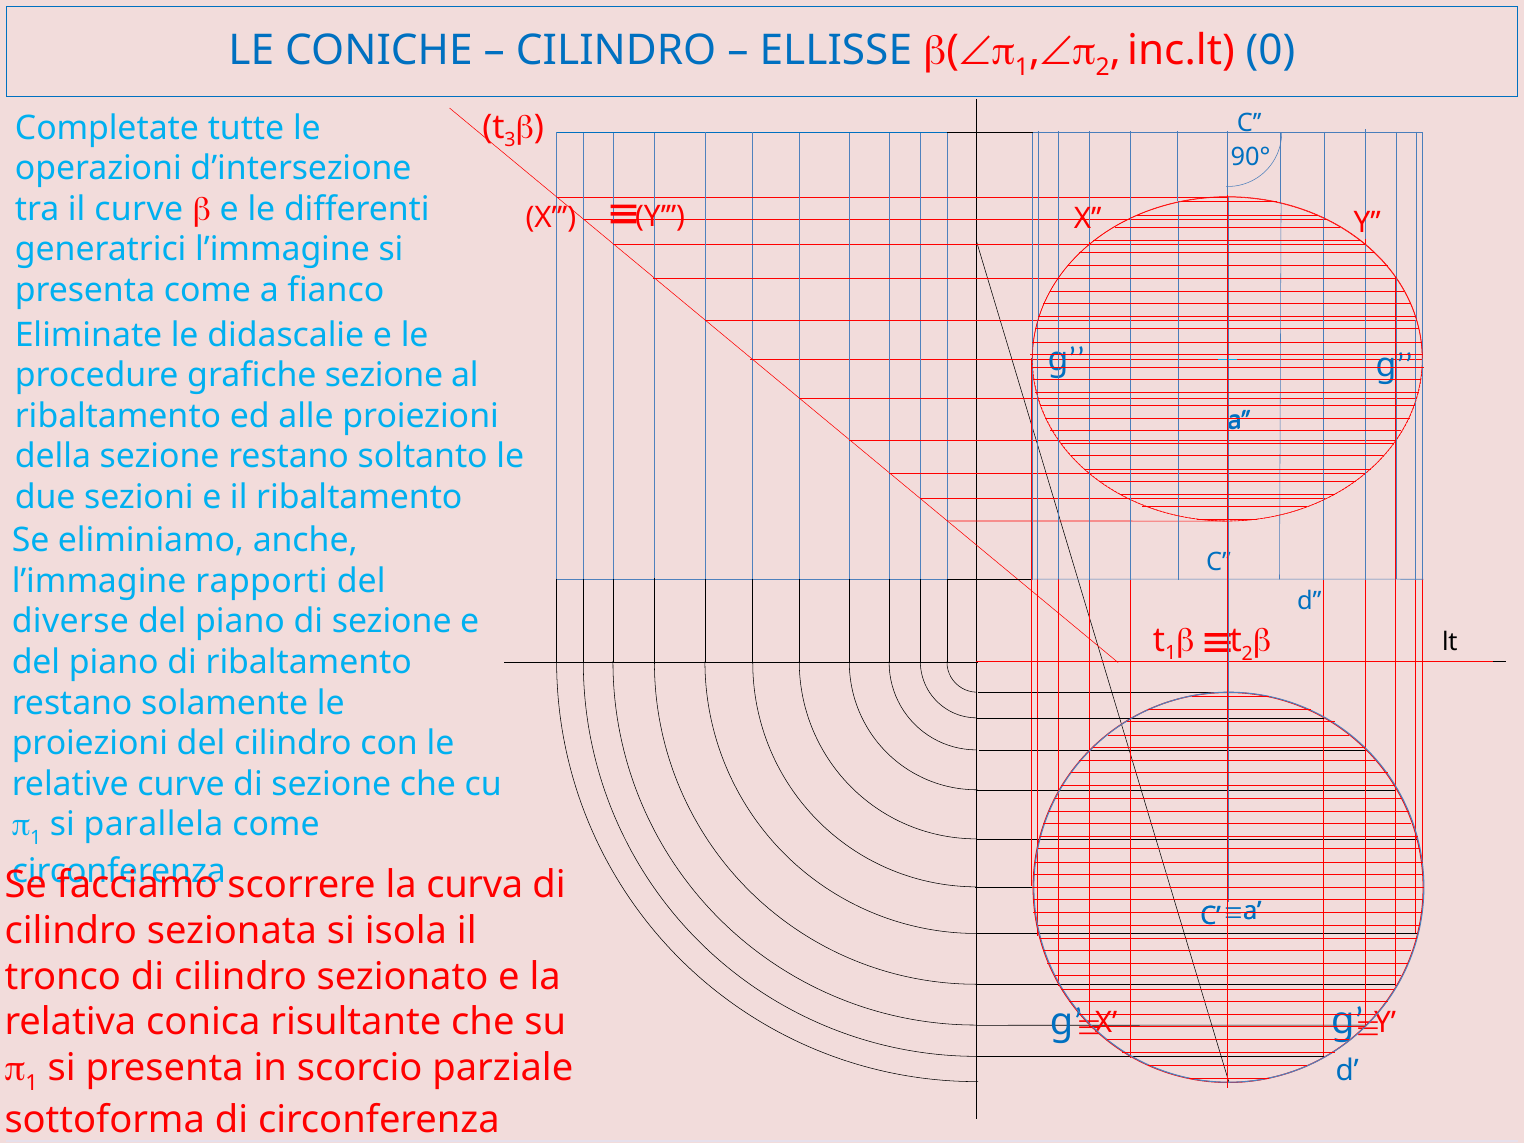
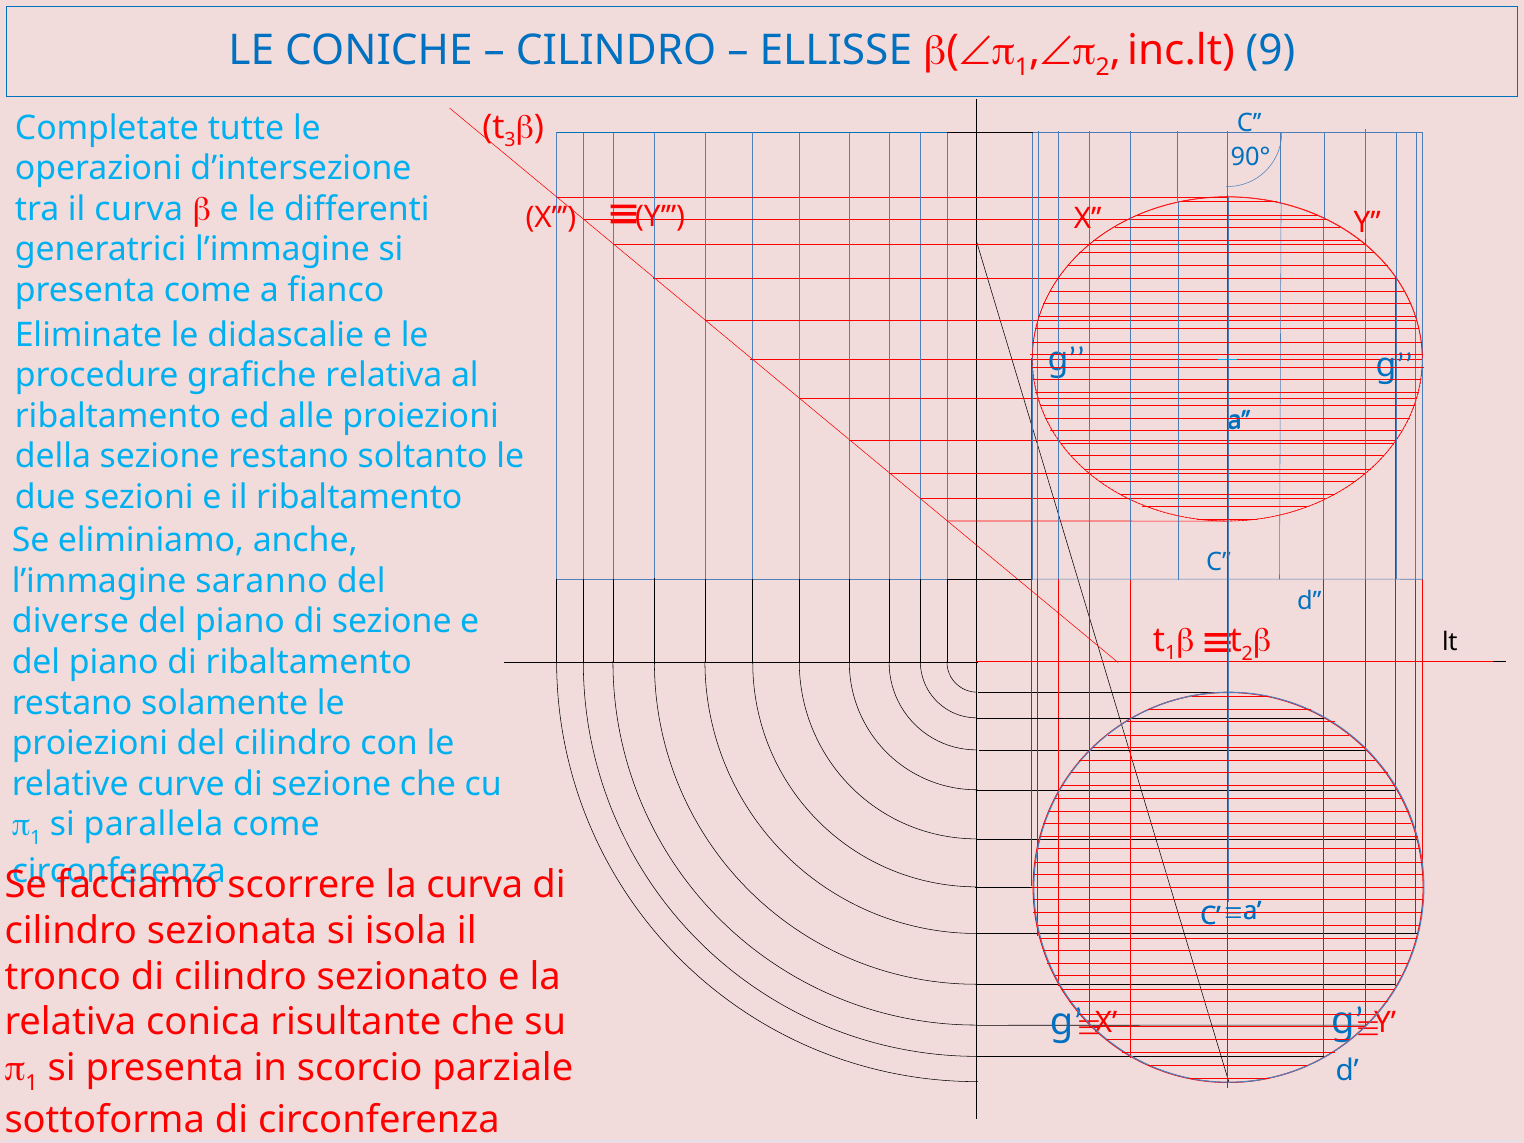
0: 0 -> 9 (1271, 51)
il curve: curve -> curva (139, 209)
grafiche sezione: sezione -> relativa (384, 376)
rapporti: rapporti -> saranno (262, 581)
